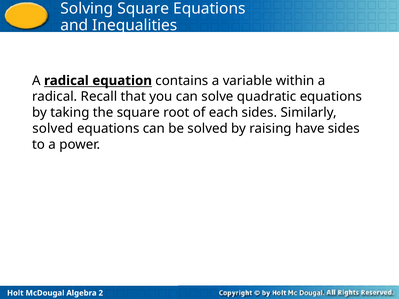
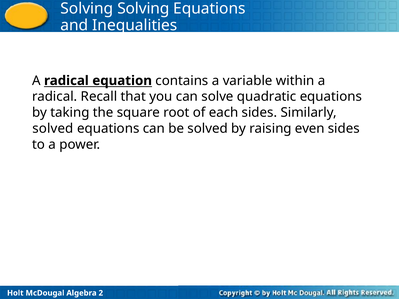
Square: Square -> Solving (143, 8)
have: have -> even (310, 129)
